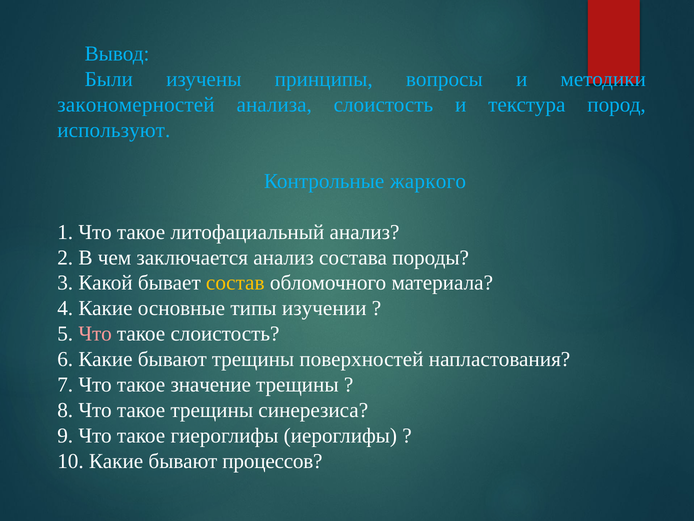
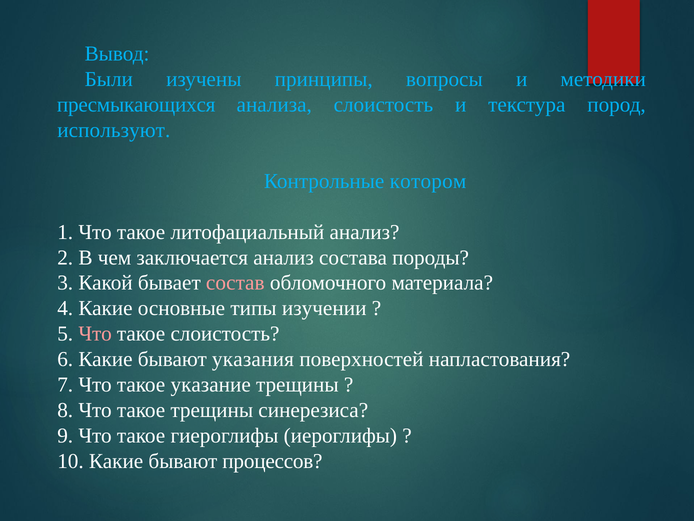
закономерностей: закономерностей -> пресмыкающихся (136, 105)
жаркого: жаркого -> котором (428, 181)
состав colour: yellow -> pink (235, 283)
бывают трещины: трещины -> указания (253, 359)
значение: значение -> указание (211, 384)
